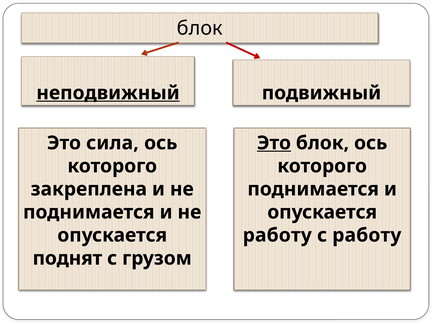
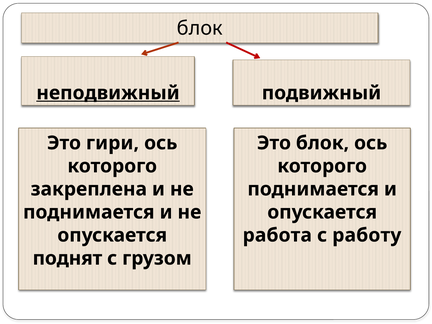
сила: сила -> гири (112, 143)
Это underline: present -> none (274, 143)
работу: работу -> работа (277, 235)
